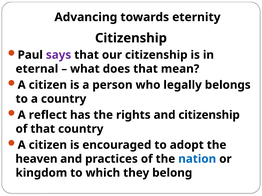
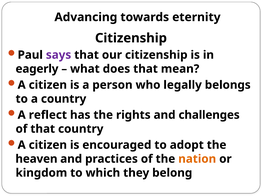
eternal: eternal -> eagerly (37, 69)
and citizenship: citizenship -> challenges (209, 115)
nation colour: blue -> orange (197, 159)
